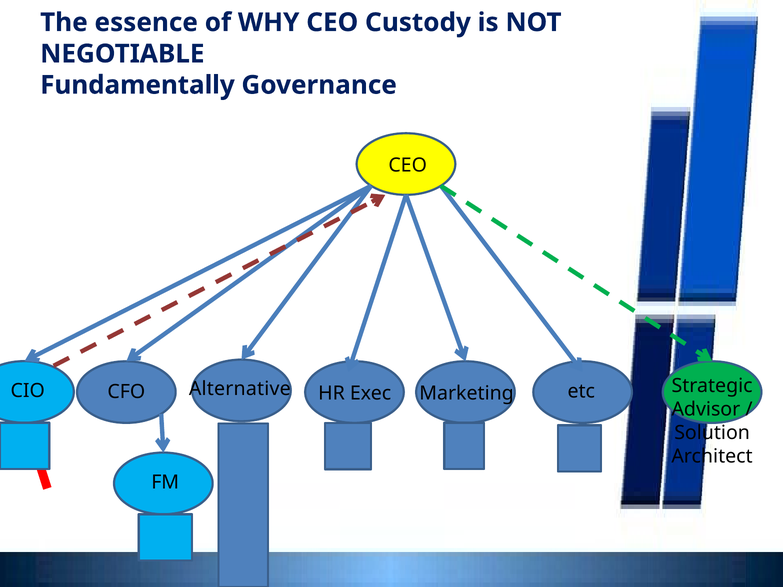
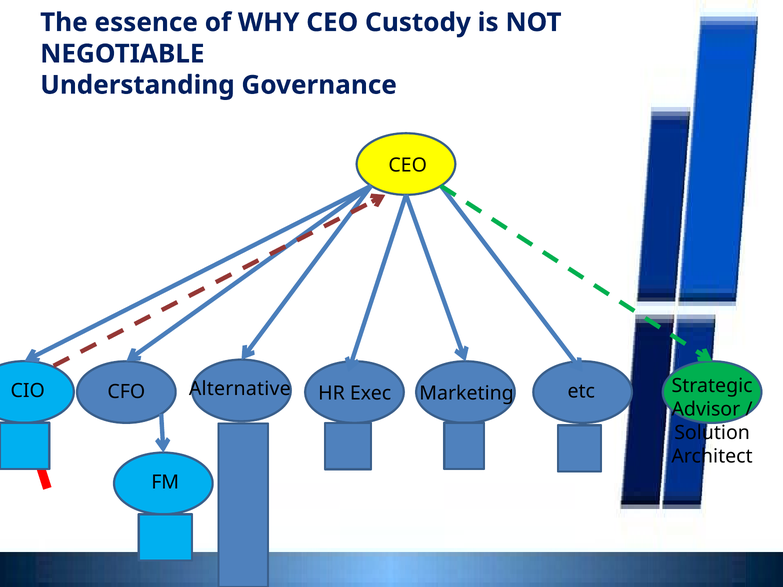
Fundamentally: Fundamentally -> Understanding (137, 85)
